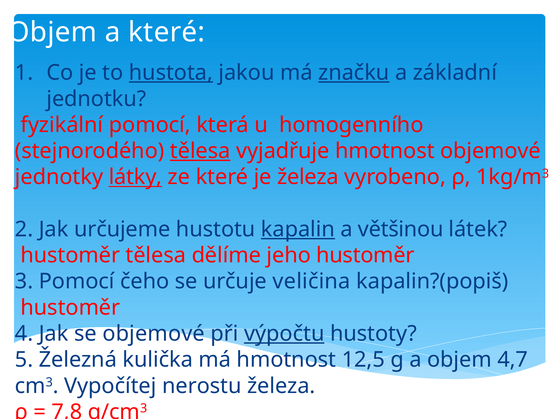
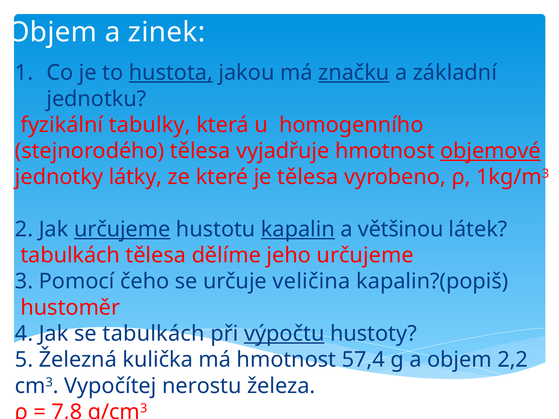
a které: které -> zinek (167, 32)
fyzikální pomocí: pomocí -> tabulky (150, 125)
tělesa underline: present -> none (200, 151)
objemové underline: none -> present (491, 151)
látky underline: present -> none (135, 177)
je železa: železa -> tělesa (308, 177)
určujeme underline: none -> present (122, 229)
hustoměr: hustoměr -> tabulkách (70, 256)
jeho hustoměr: hustoměr -> určujeme (365, 256)
se objemové: objemové -> tabulkách (154, 334)
12,5: 12,5 -> 57,4 (363, 360)
4,7: 4,7 -> 2,2 (513, 360)
